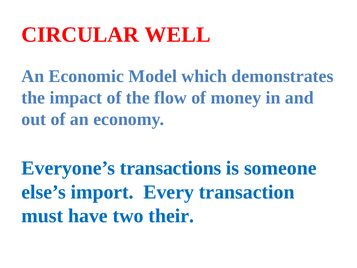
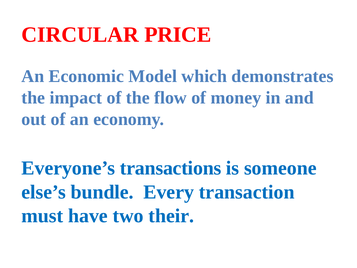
WELL: WELL -> PRICE (178, 35)
import: import -> bundle (102, 192)
